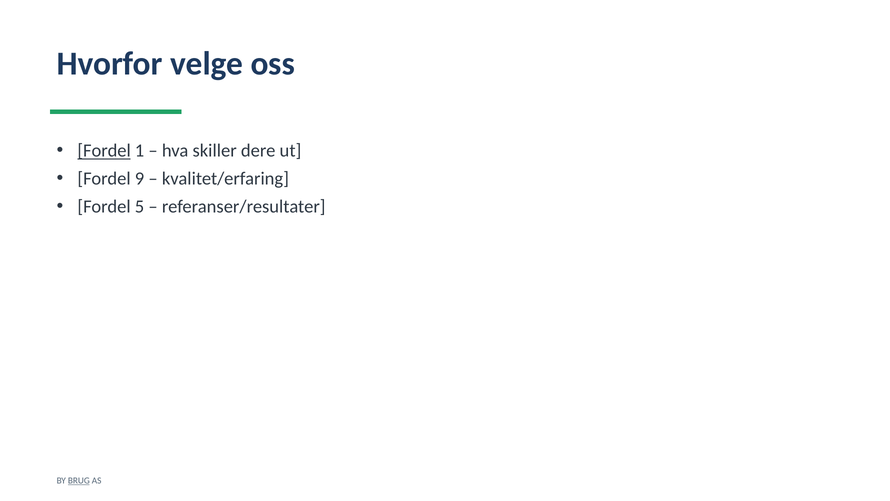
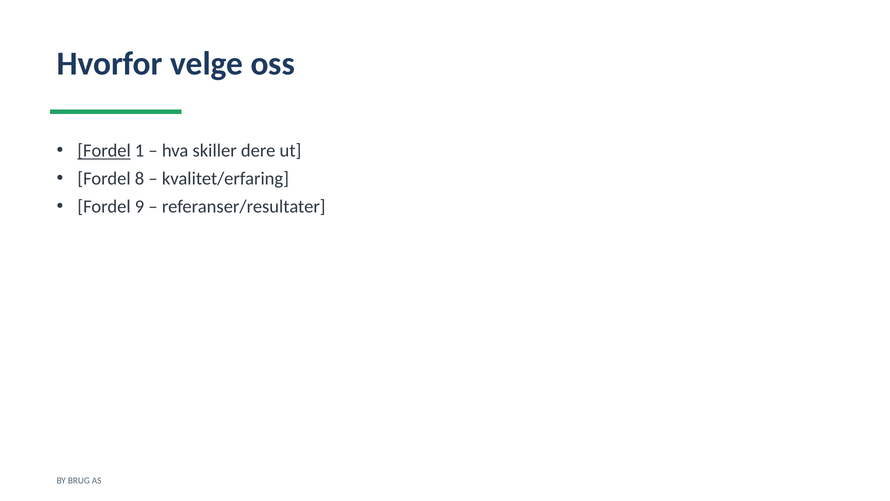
9: 9 -> 8 (140, 179)
5: 5 -> 9 (140, 206)
BRUG underline: present -> none (79, 480)
